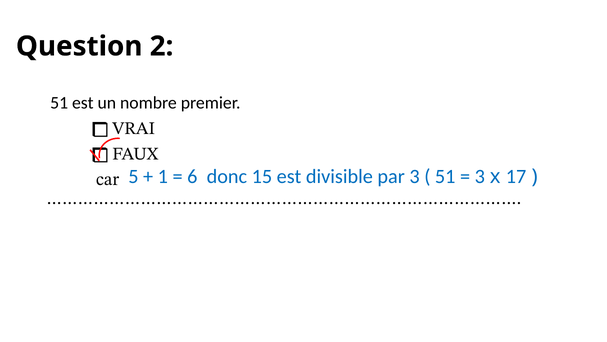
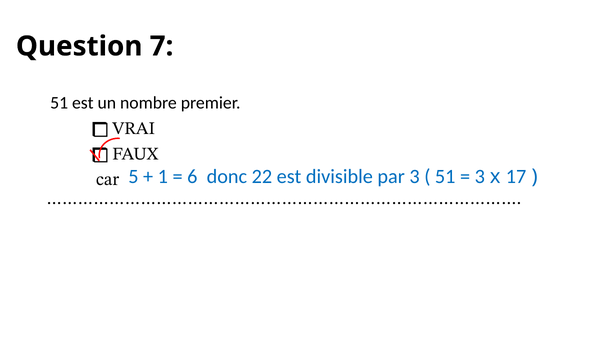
2: 2 -> 7 (162, 46)
15: 15 -> 22 (262, 176)
